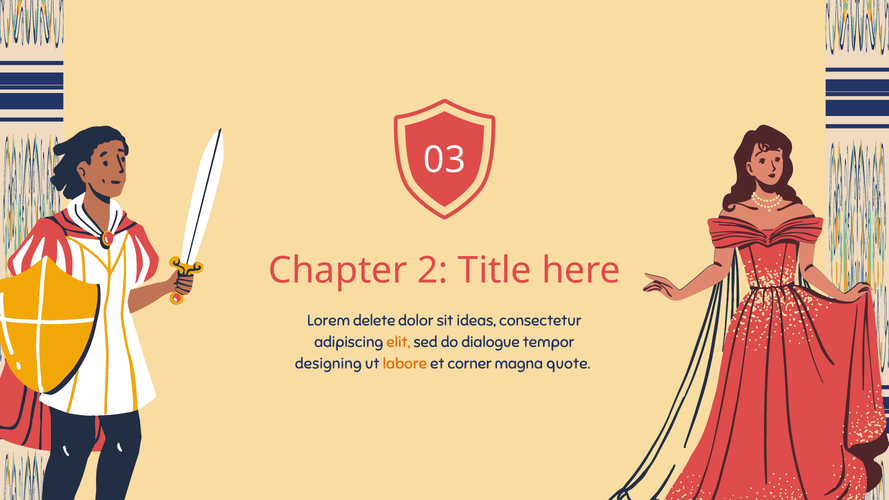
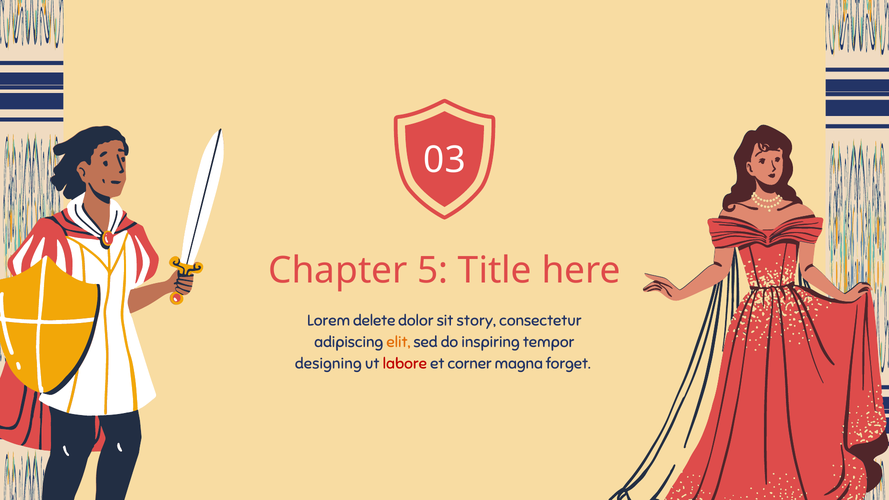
2: 2 -> 5 (433, 270)
ideas: ideas -> story (476, 321)
dialogue: dialogue -> inspiring (491, 342)
labore colour: orange -> red (405, 364)
quote: quote -> forget (568, 364)
